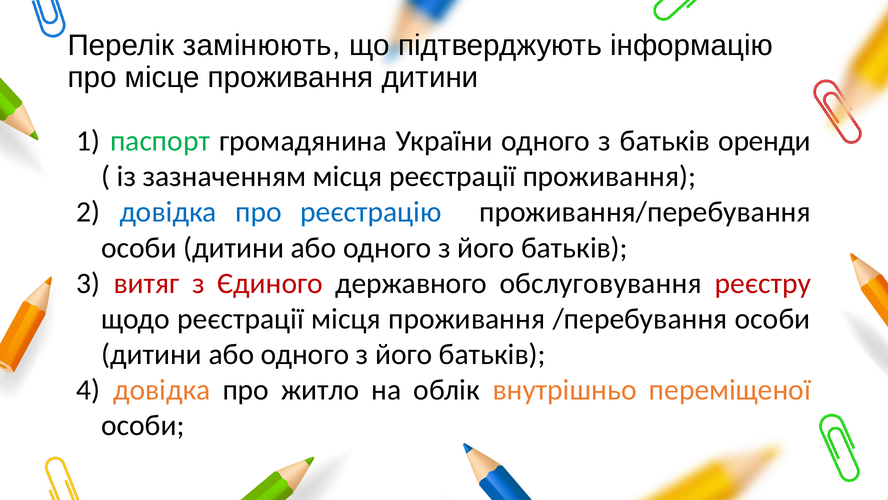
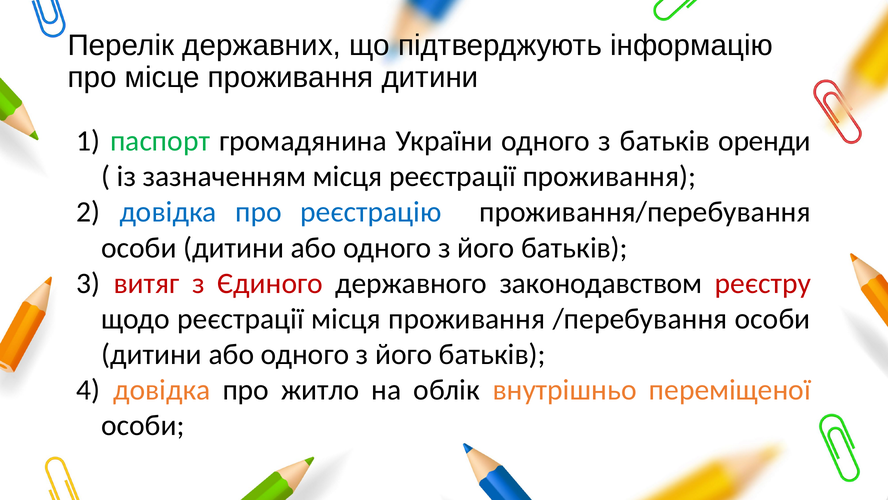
замінюють: замінюють -> державних (262, 46)
обслуговування: обслуговування -> законодавством (601, 283)
